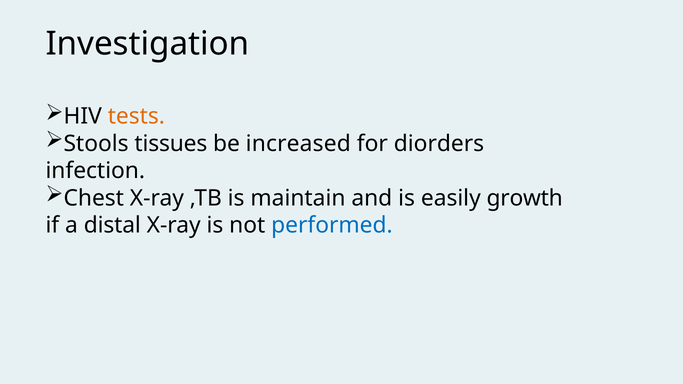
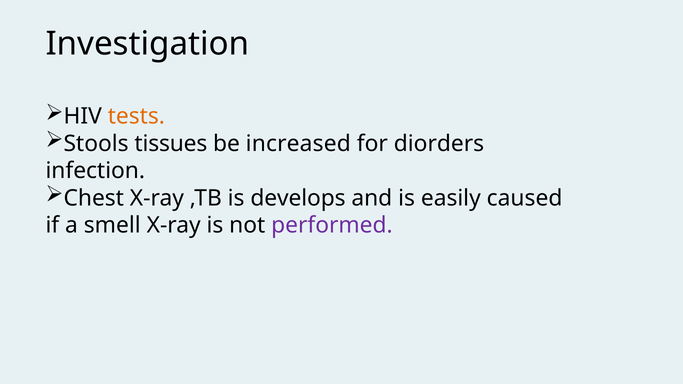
maintain: maintain -> develops (298, 198)
growth: growth -> caused (525, 198)
distal: distal -> smell (112, 226)
performed colour: blue -> purple (332, 226)
